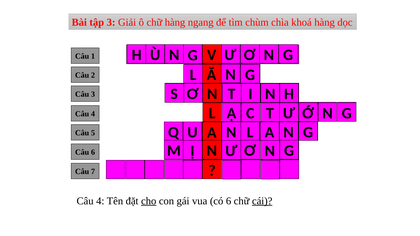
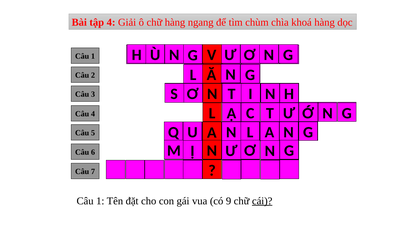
tập 3: 3 -> 4 (111, 23)
4: 4 -> 1 (100, 201)
cho underline: present -> none (149, 201)
có 6: 6 -> 9 (229, 201)
